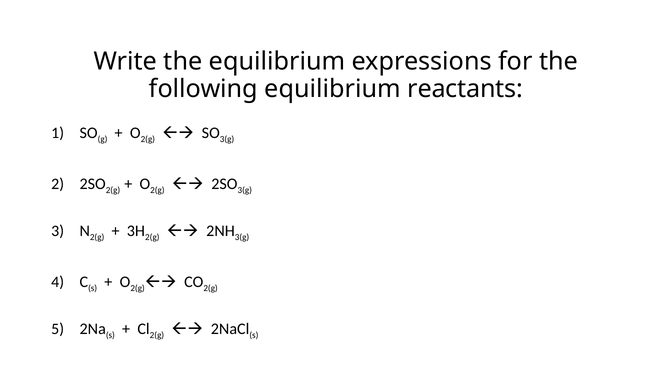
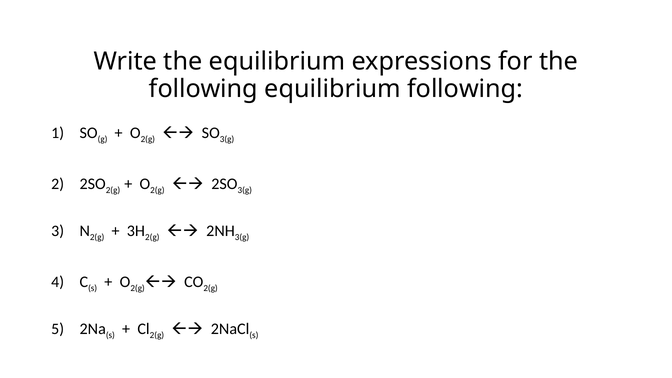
equilibrium reactants: reactants -> following (465, 89)
